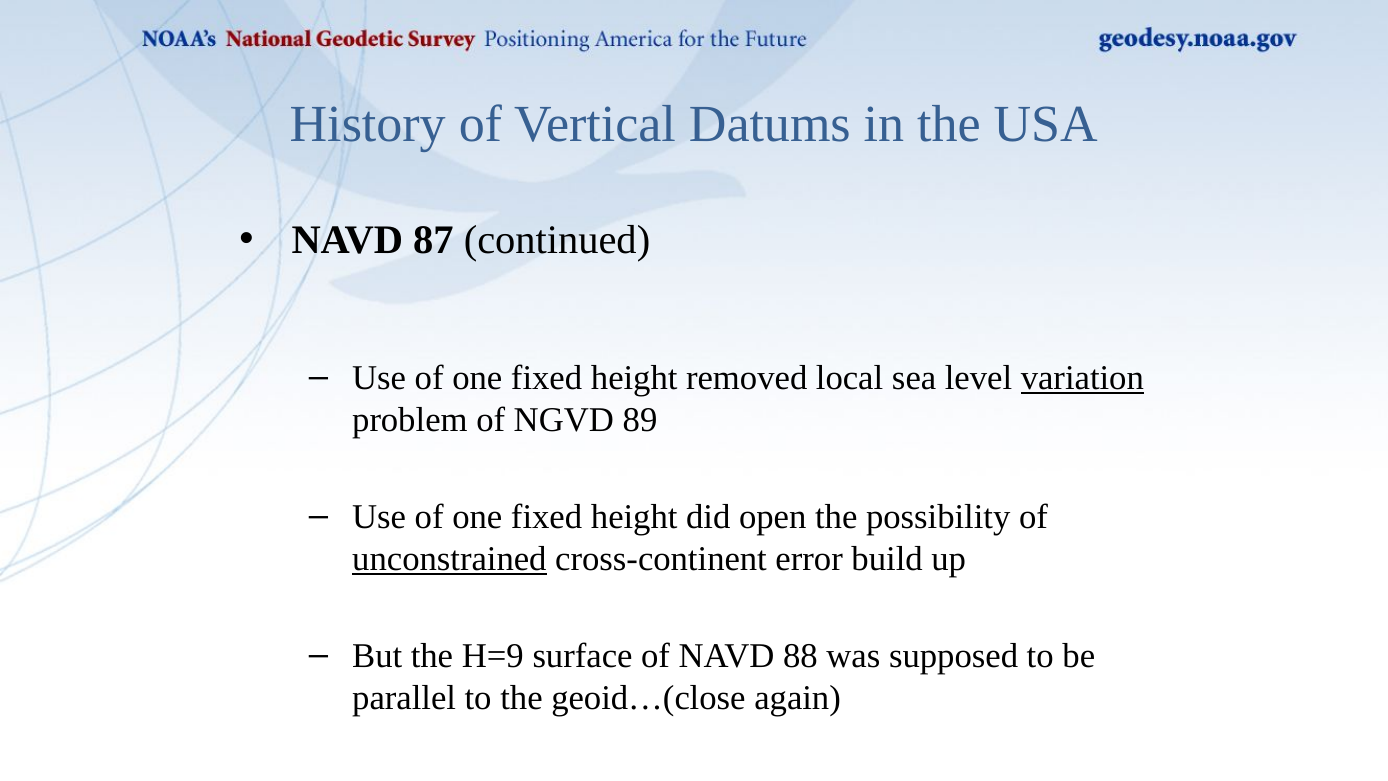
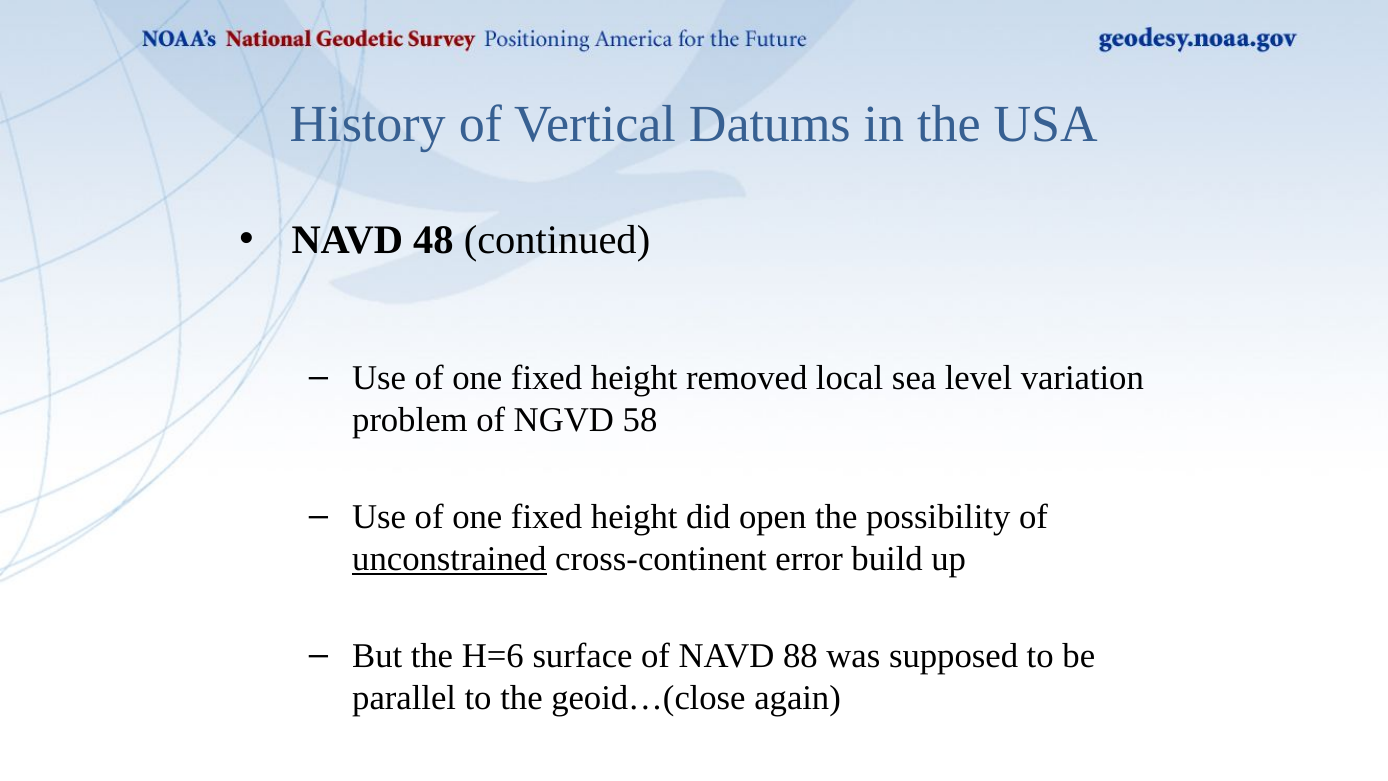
87: 87 -> 48 (433, 240)
variation underline: present -> none (1082, 378)
89: 89 -> 58 (640, 420)
H=9: H=9 -> H=6 (493, 656)
